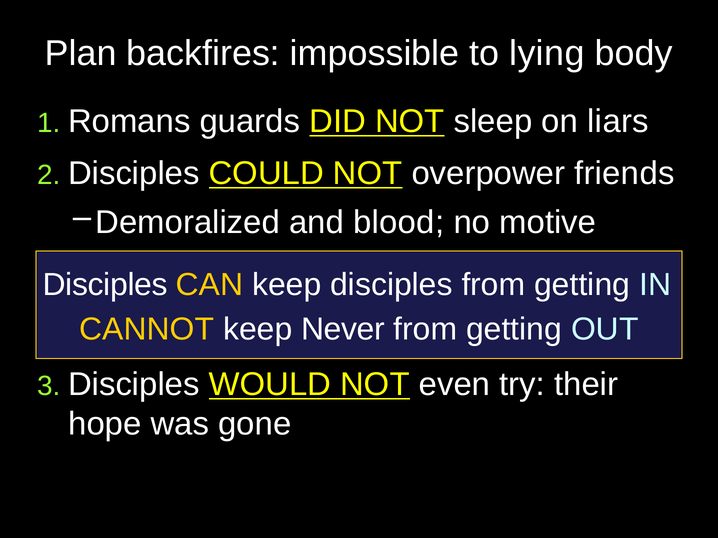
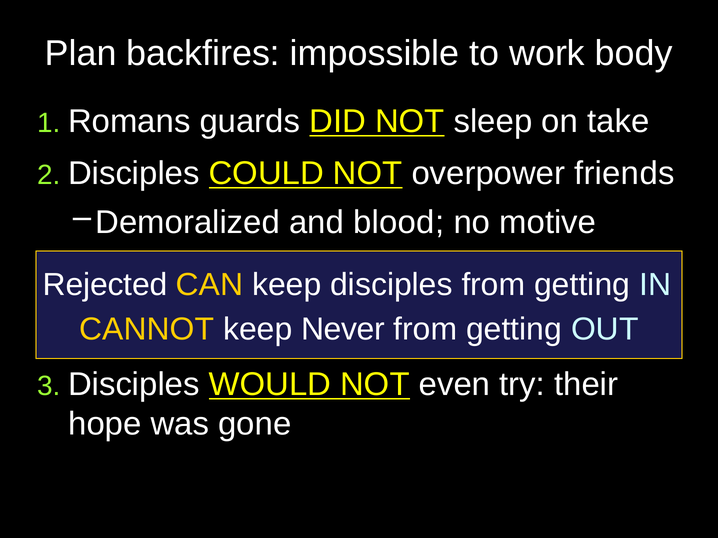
lying: lying -> work (547, 53)
liars: liars -> take (618, 121)
Disciples: Disciples -> Rejected (105, 285)
